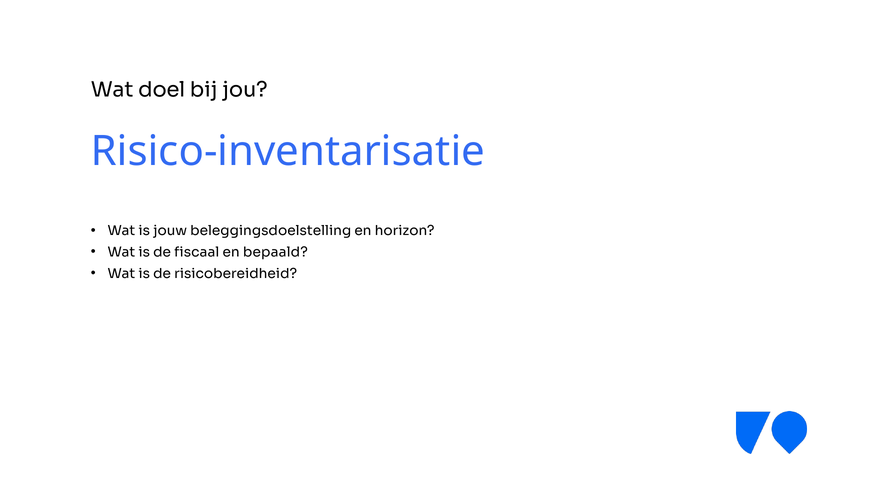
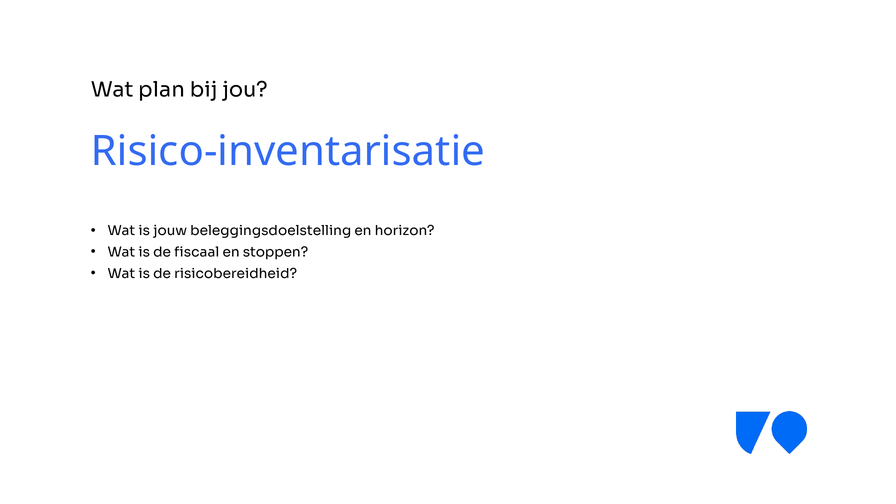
doel: doel -> plan (162, 90)
bepaald: bepaald -> stoppen (276, 252)
